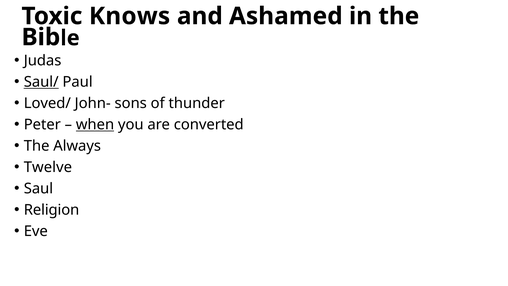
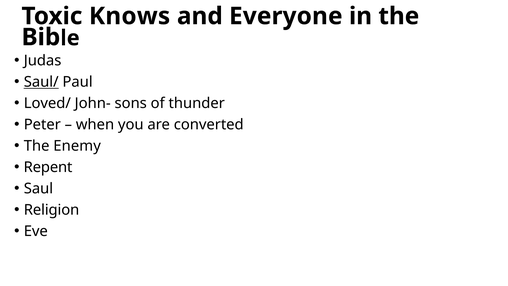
Ashamed: Ashamed -> Everyone (286, 16)
when underline: present -> none (95, 125)
Always: Always -> Enemy (77, 146)
Twelve: Twelve -> Repent (48, 167)
